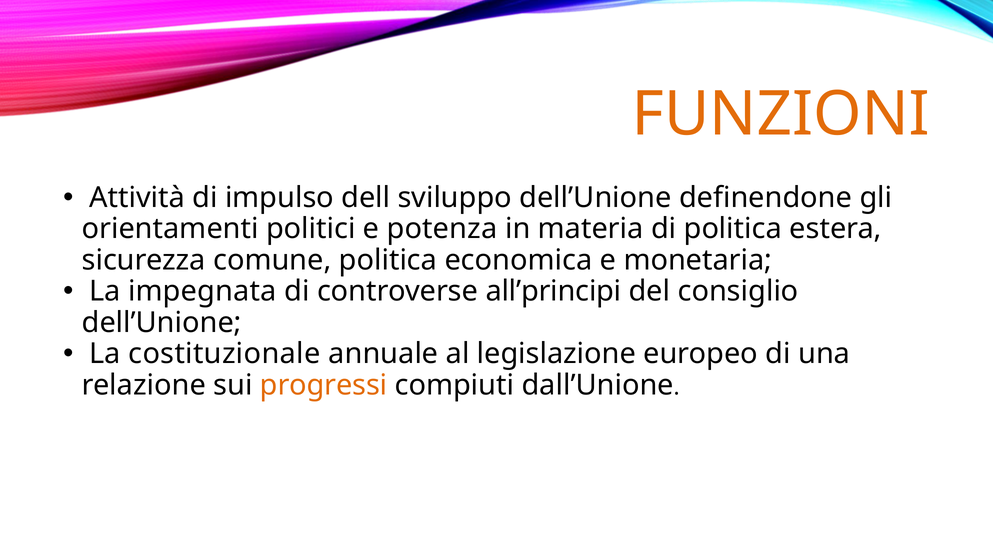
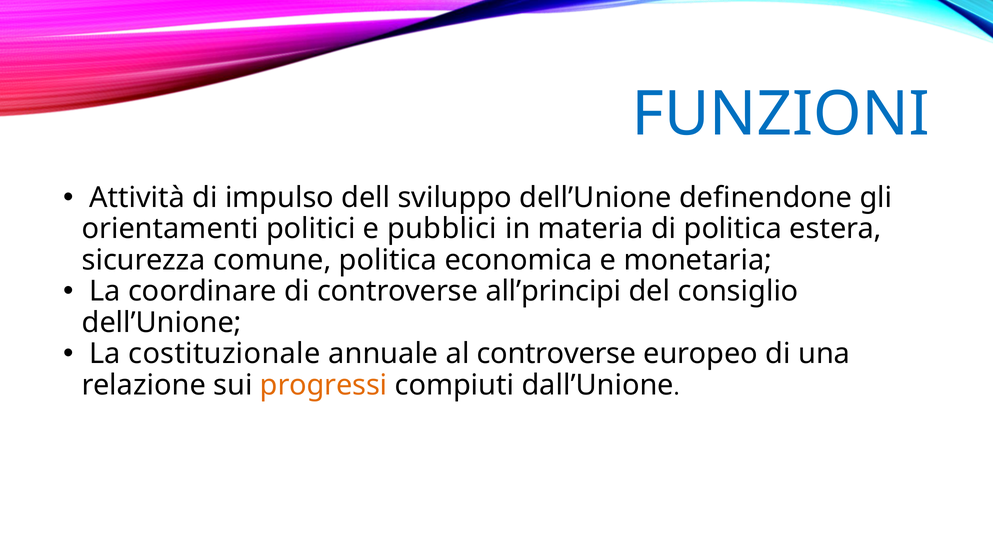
FUNZIONI colour: orange -> blue (781, 114)
potenza: potenza -> pubblici (442, 229)
impegnata: impegnata -> coordinare (202, 292)
al legislazione: legislazione -> controverse (556, 354)
